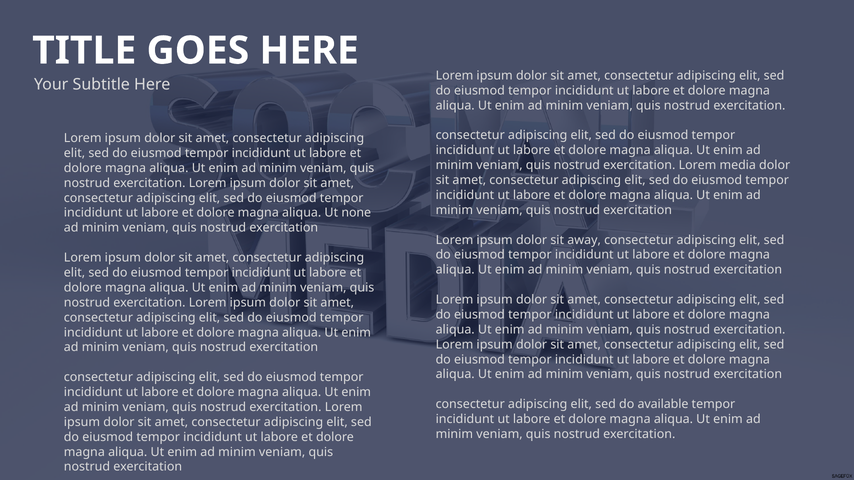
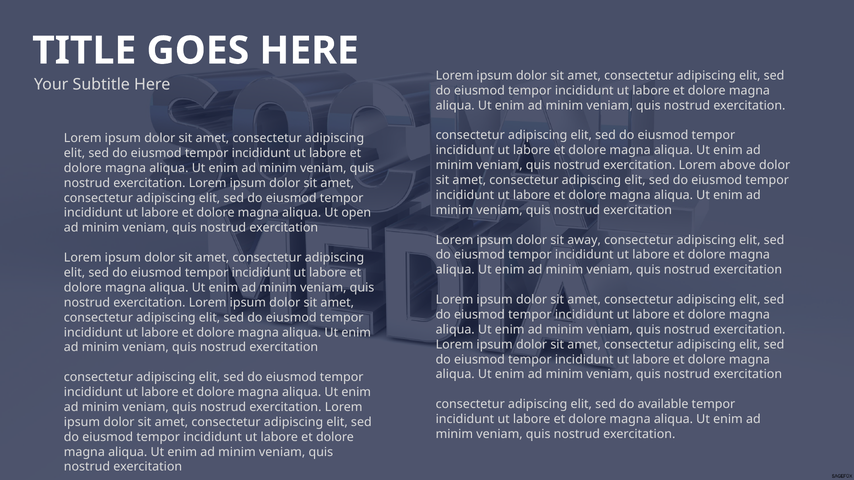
media: media -> above (738, 165)
none: none -> open (356, 213)
